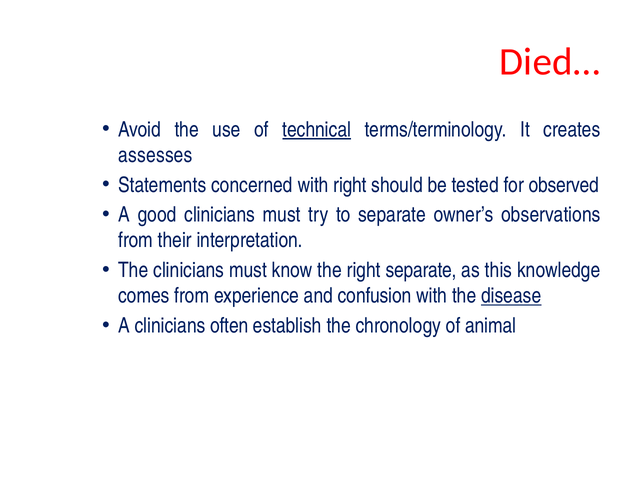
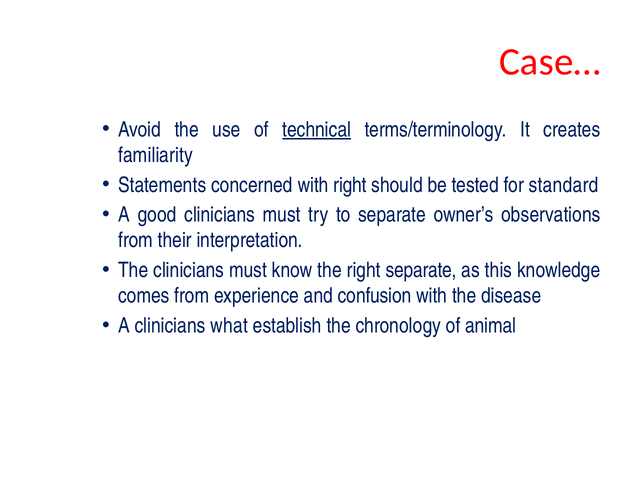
Died…: Died… -> Case… (550, 62)
assesses: assesses -> familiarity (156, 155)
observed: observed -> standard (564, 185)
disease underline: present -> none (511, 295)
often: often -> what (229, 325)
